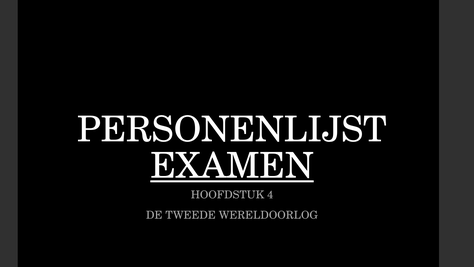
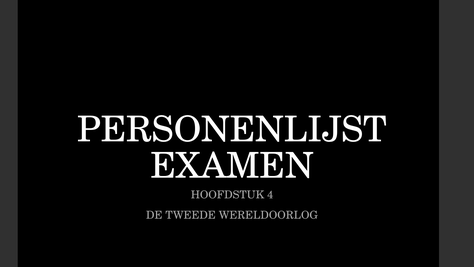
EXAMEN underline: present -> none (232, 166)
